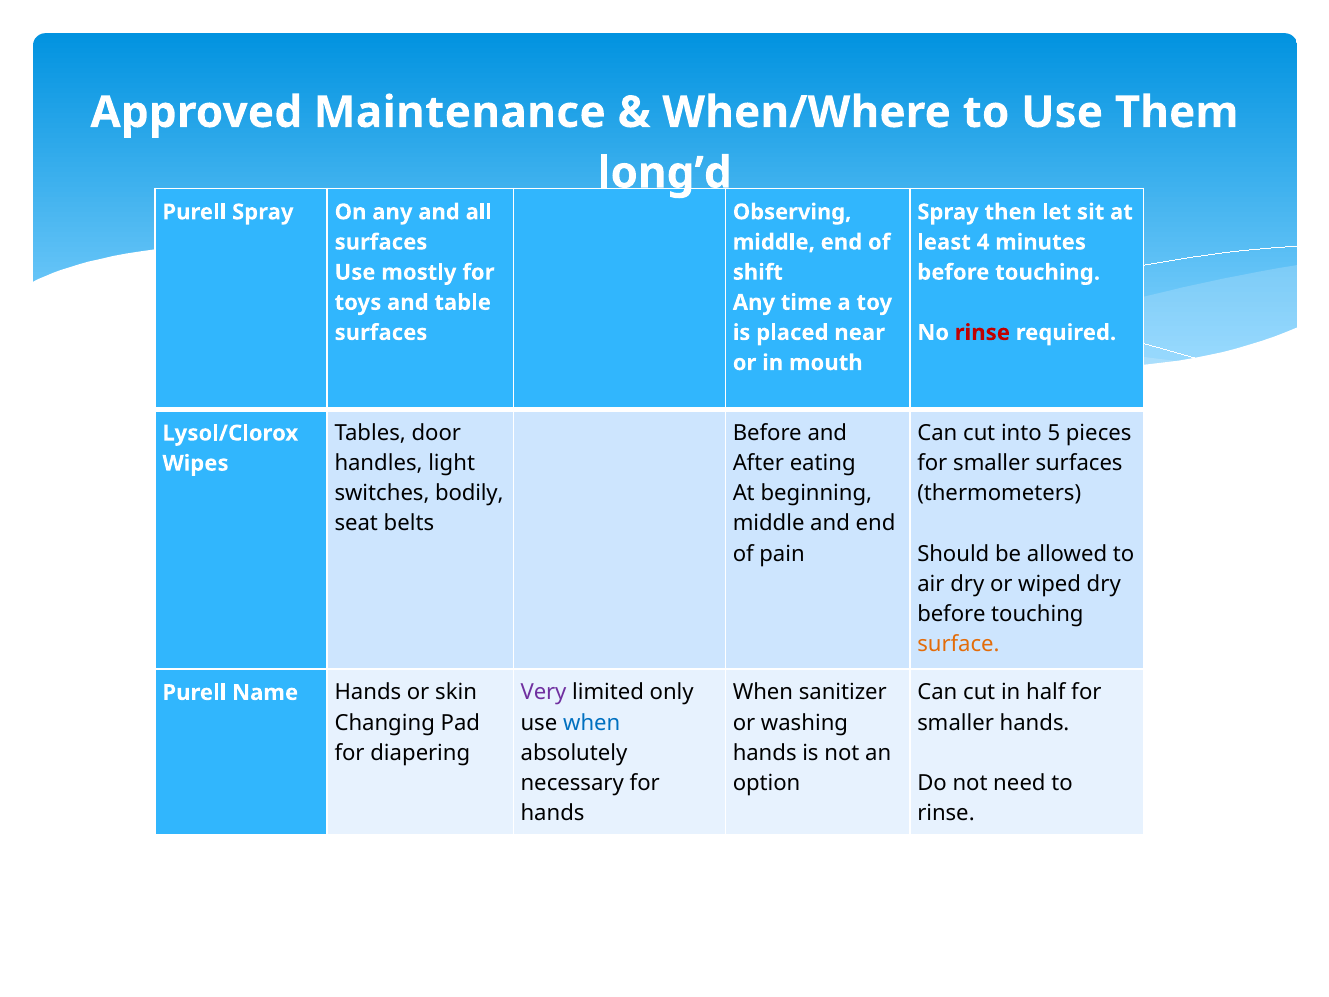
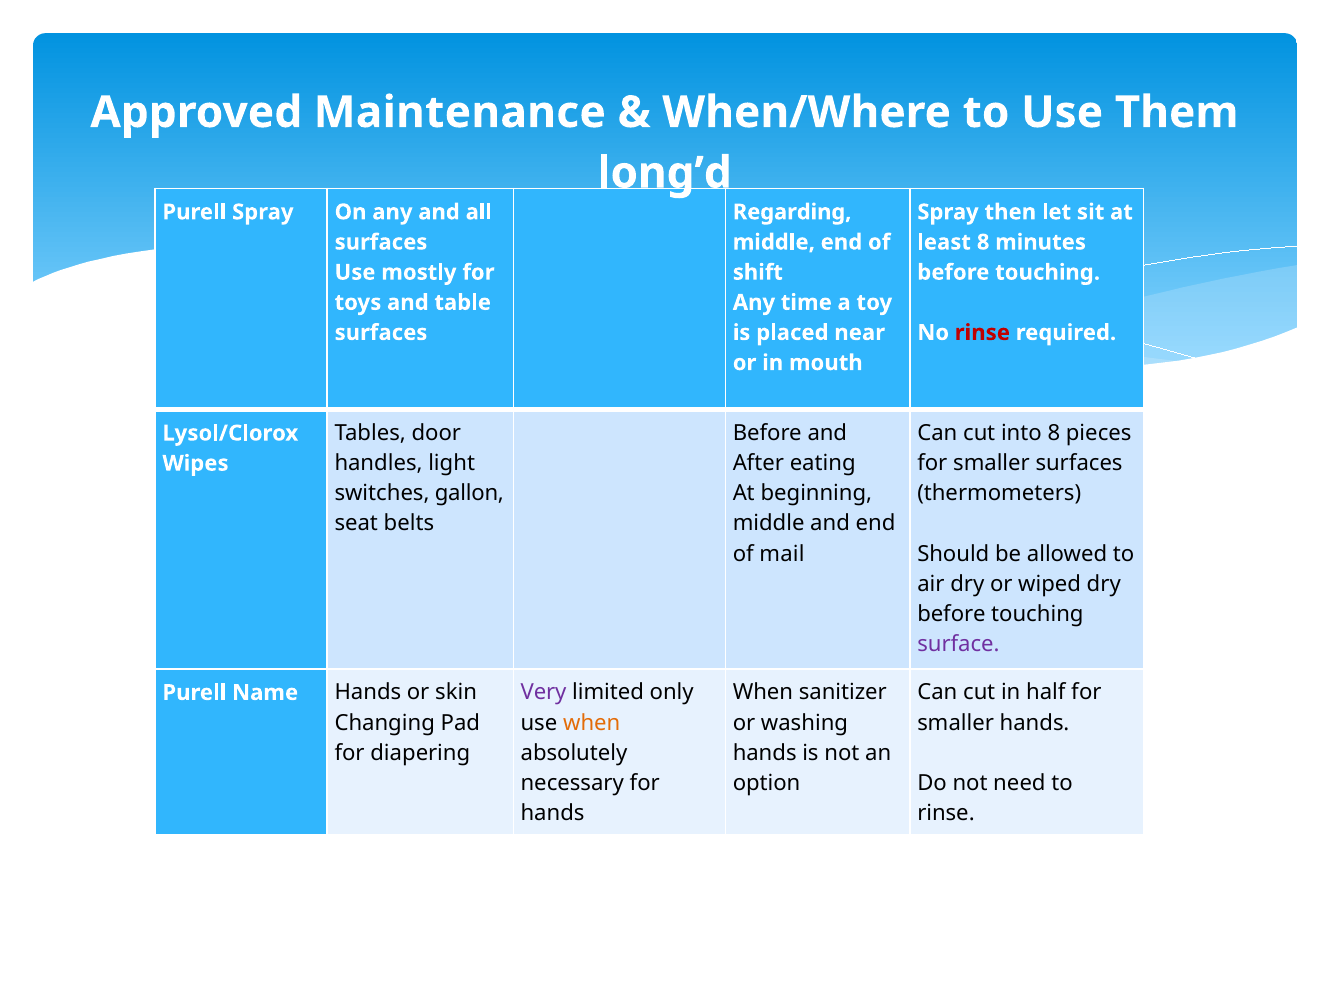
Observing: Observing -> Regarding (792, 212)
least 4: 4 -> 8 (983, 242)
into 5: 5 -> 8 (1054, 433)
bodily: bodily -> gallon (469, 493)
pain: pain -> mail (782, 554)
surface colour: orange -> purple (958, 644)
when colour: blue -> orange (592, 723)
